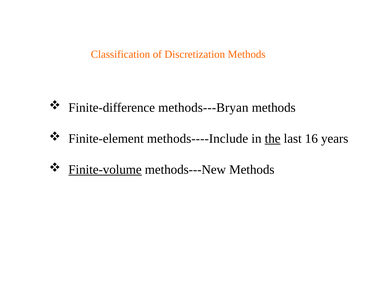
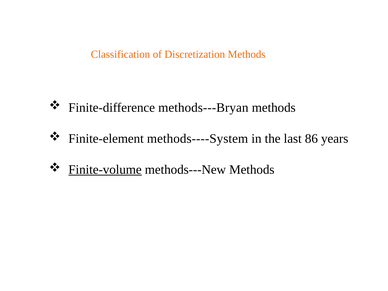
methods----Include: methods----Include -> methods----System (198, 139)
the underline: present -> none (273, 139)
16: 16 -> 86 (311, 139)
